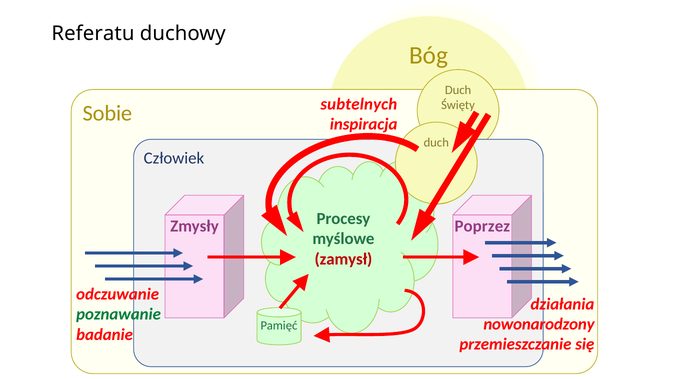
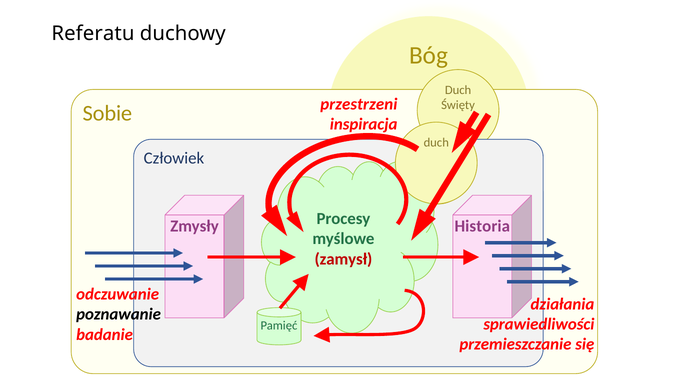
subtelnych: subtelnych -> przestrzeni (359, 104)
Poprzez: Poprzez -> Historia (482, 226)
poznawanie colour: green -> black (119, 315)
nowonarodzony: nowonarodzony -> sprawiedliwości (539, 324)
